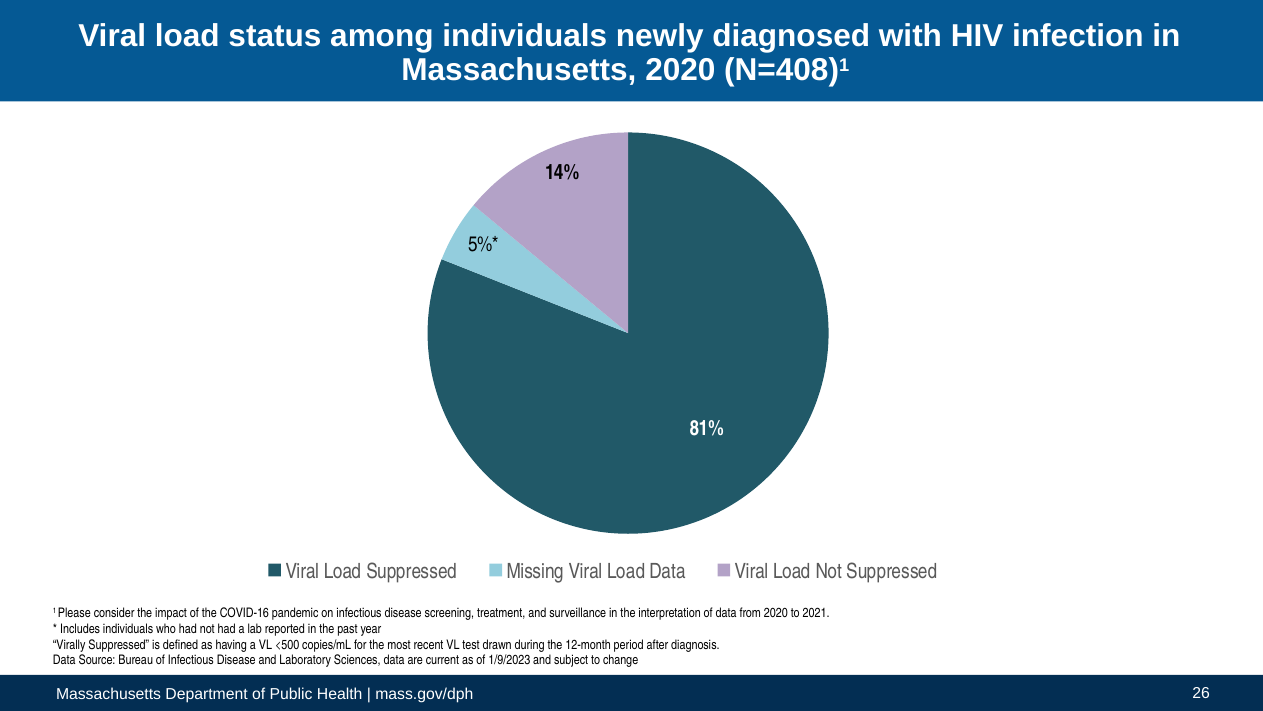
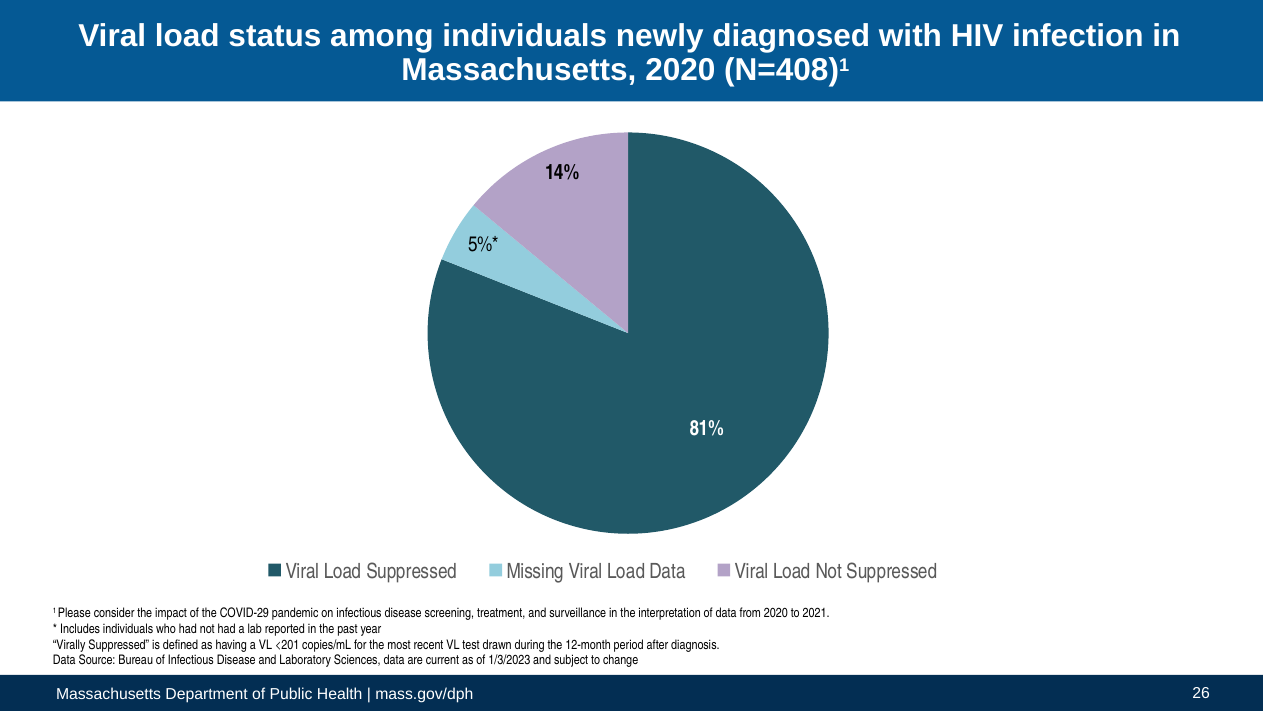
COVID-16: COVID-16 -> COVID-29 (244, 613)
<500: <500 -> <201 (287, 644)
1/9/2023: 1/9/2023 -> 1/3/2023 (509, 660)
